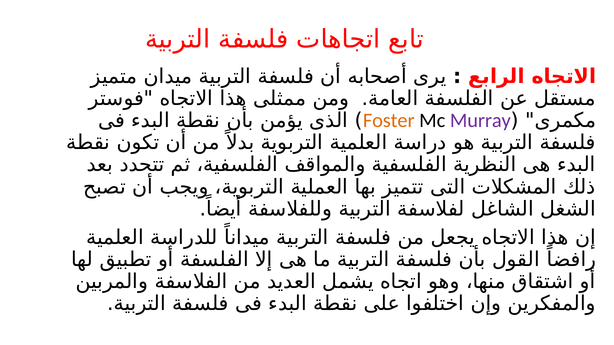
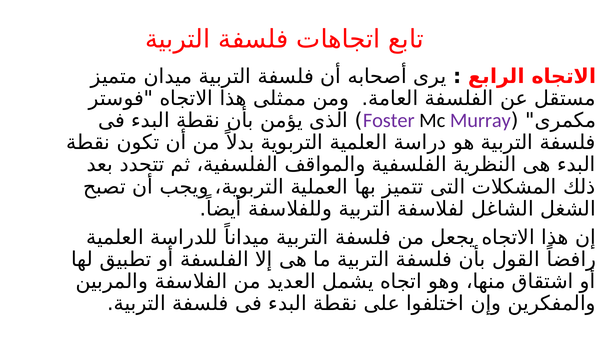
Foster colour: orange -> purple (389, 121)
